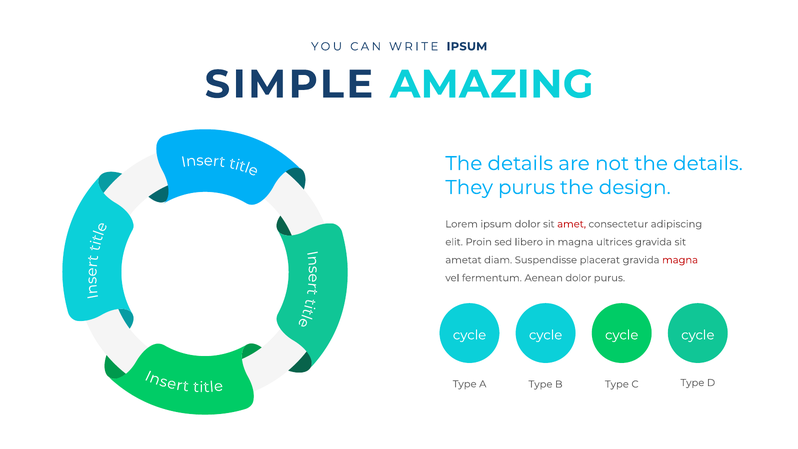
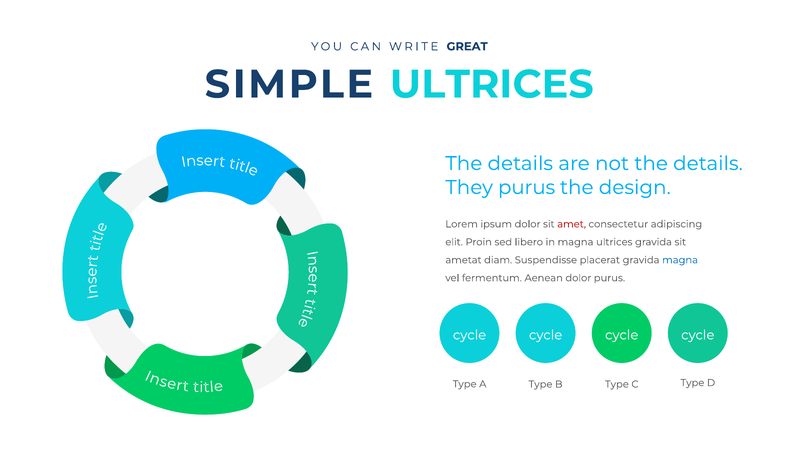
WRITE IPSUM: IPSUM -> GREAT (467, 47)
SIMPLE AMAZING: AMAZING -> ULTRICES (492, 84)
magna colour: red -> blue (680, 260)
